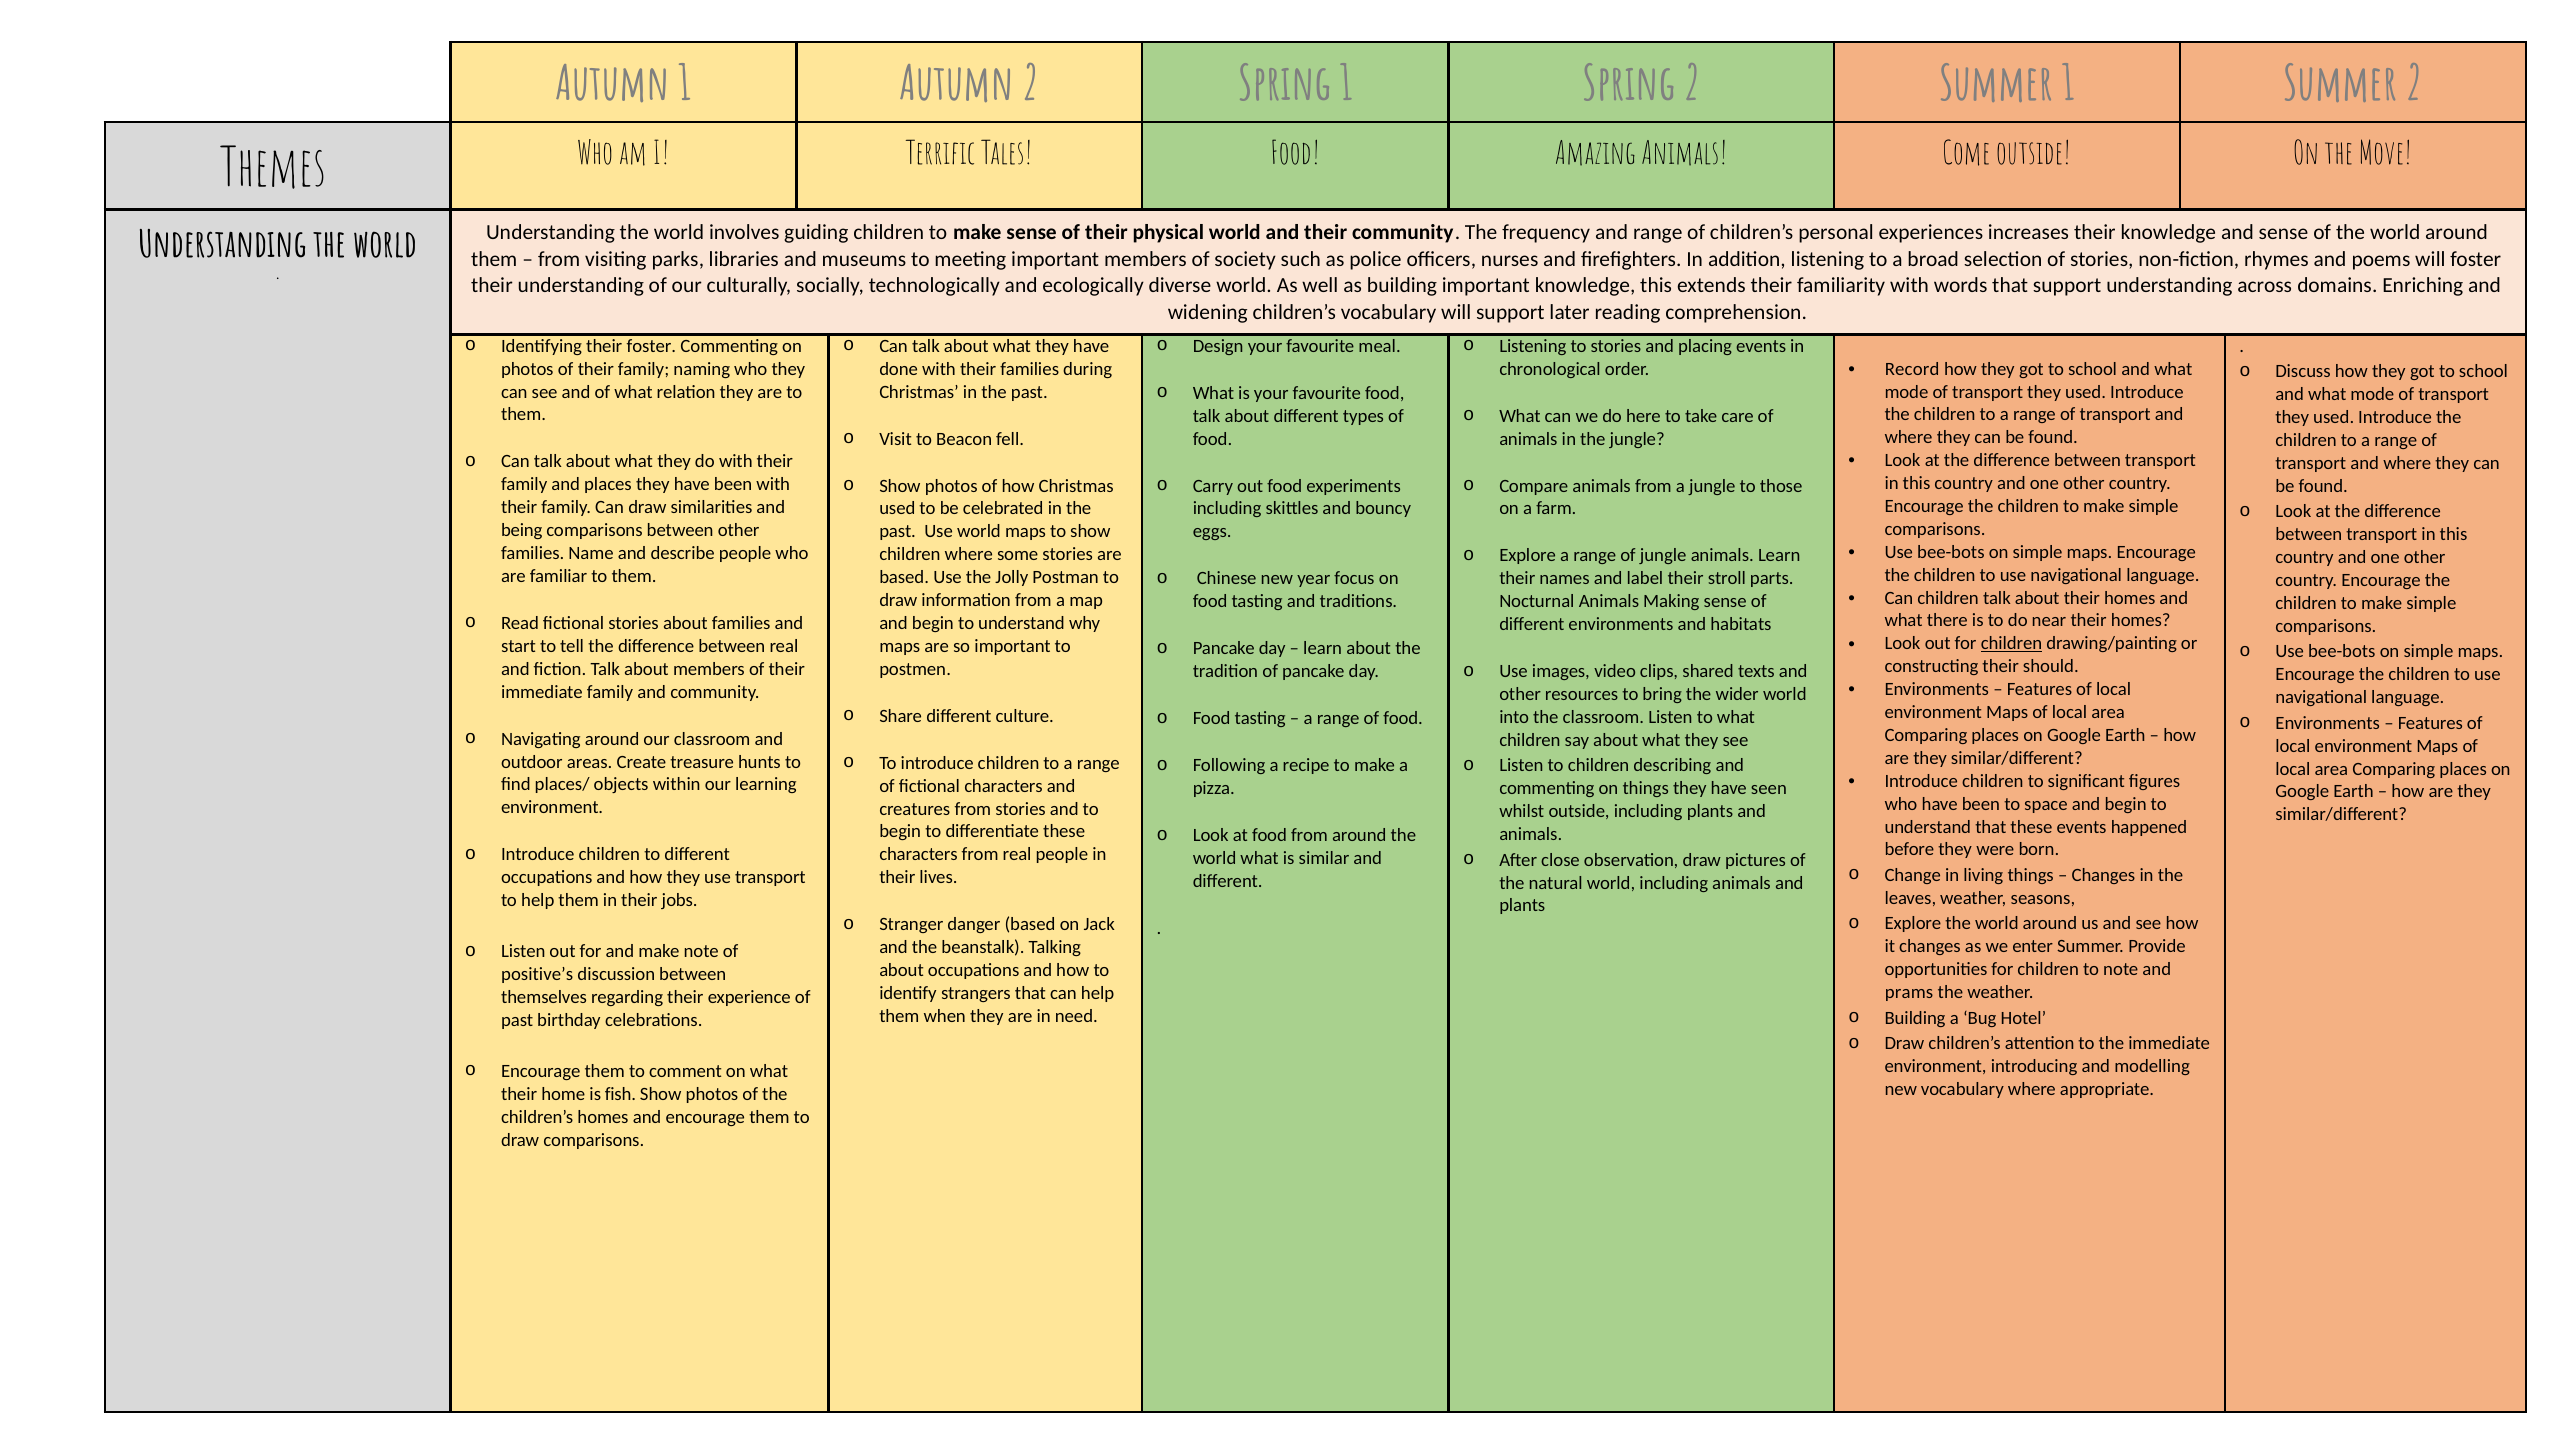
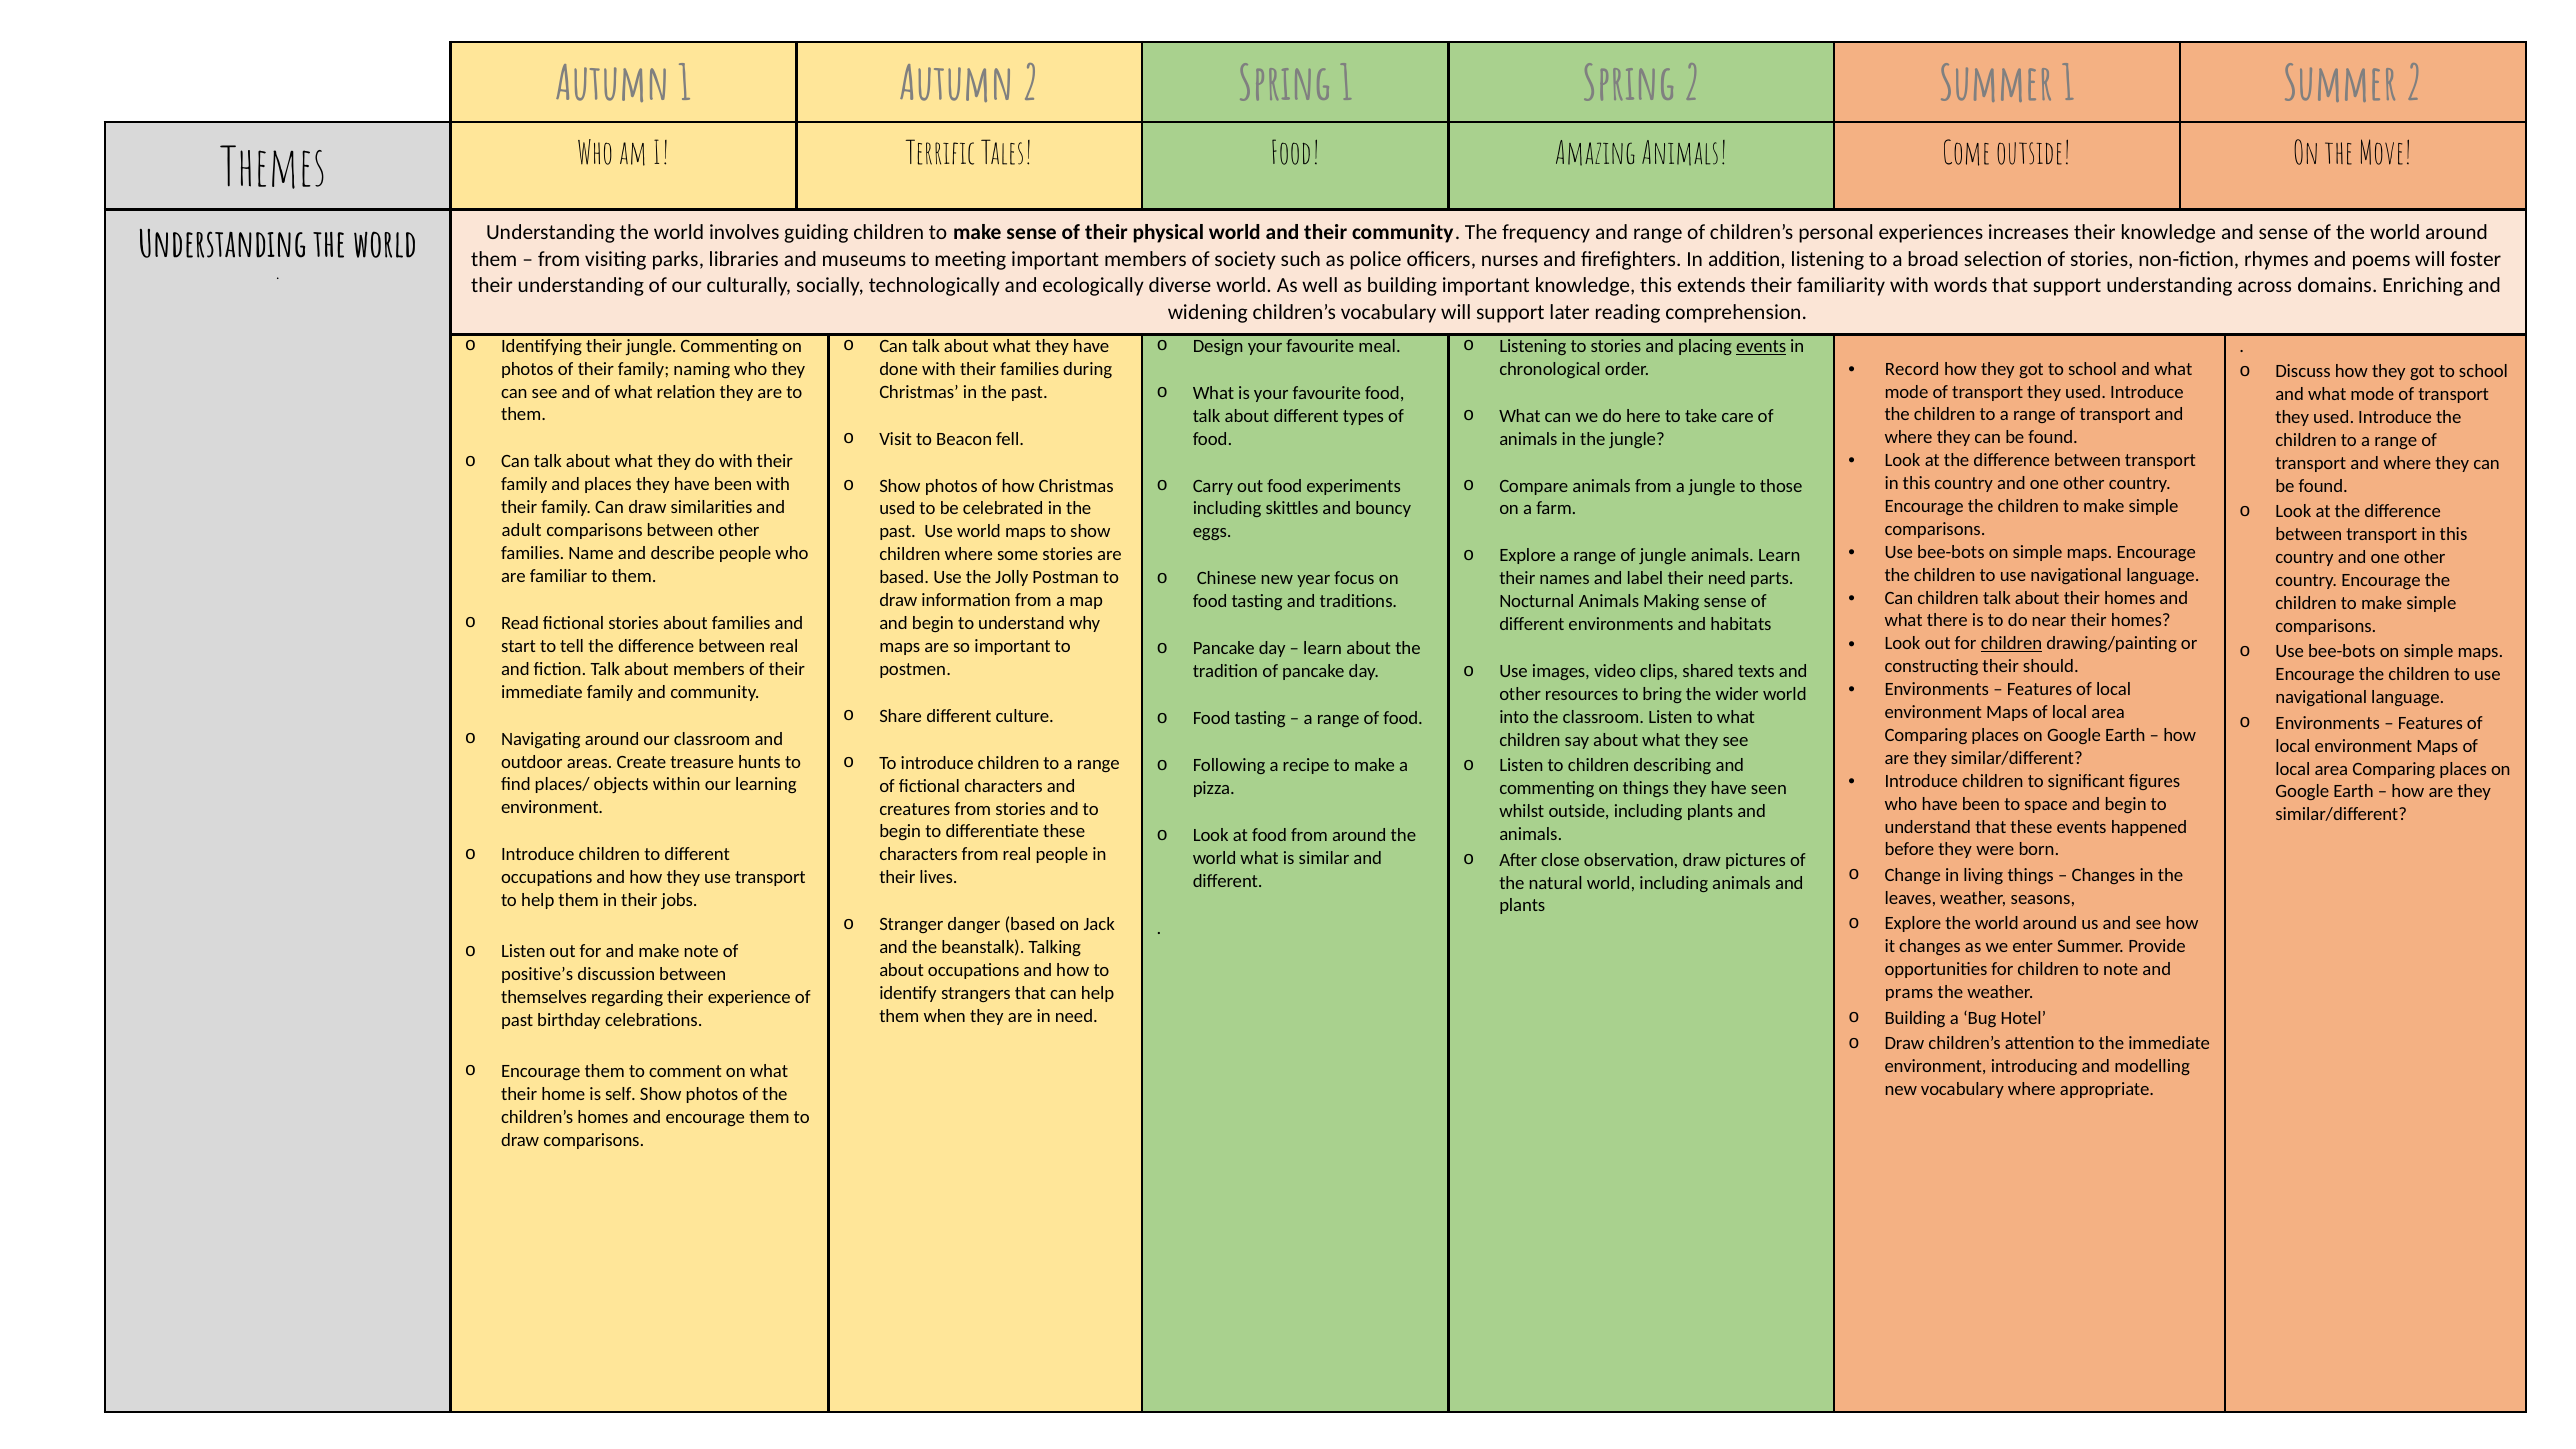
their foster: foster -> jungle (651, 346)
events underline: none -> present (1761, 346)
being: being -> adult (522, 530)
their stroll: stroll -> need (1727, 579)
fish: fish -> self (620, 1094)
